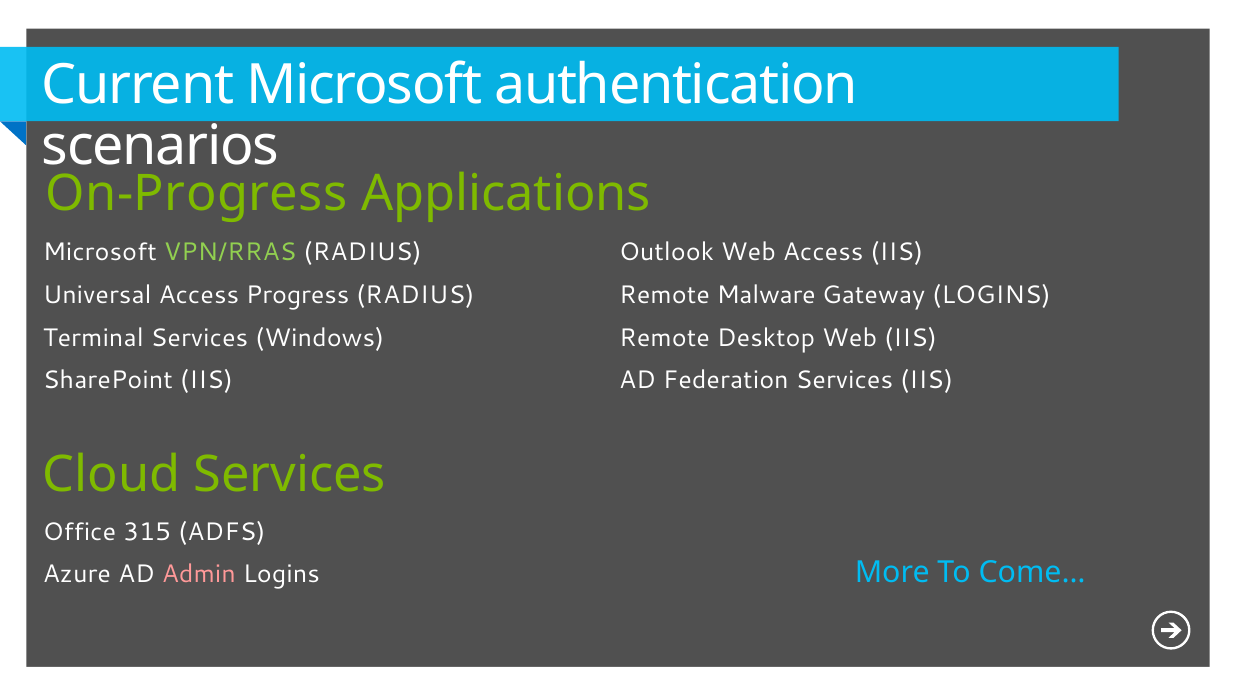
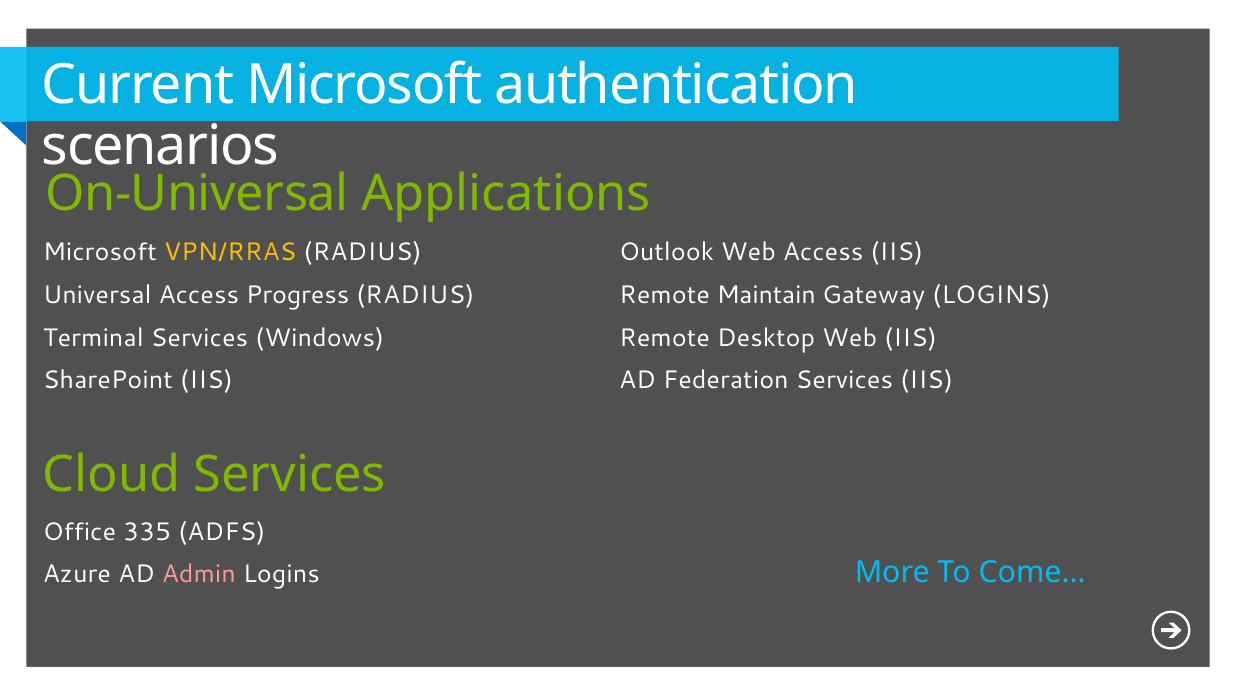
On-Progress: On-Progress -> On-Universal (197, 194)
VPN/RRAS colour: light green -> yellow (230, 252)
Malware: Malware -> Maintain (766, 295)
315: 315 -> 335 (147, 531)
